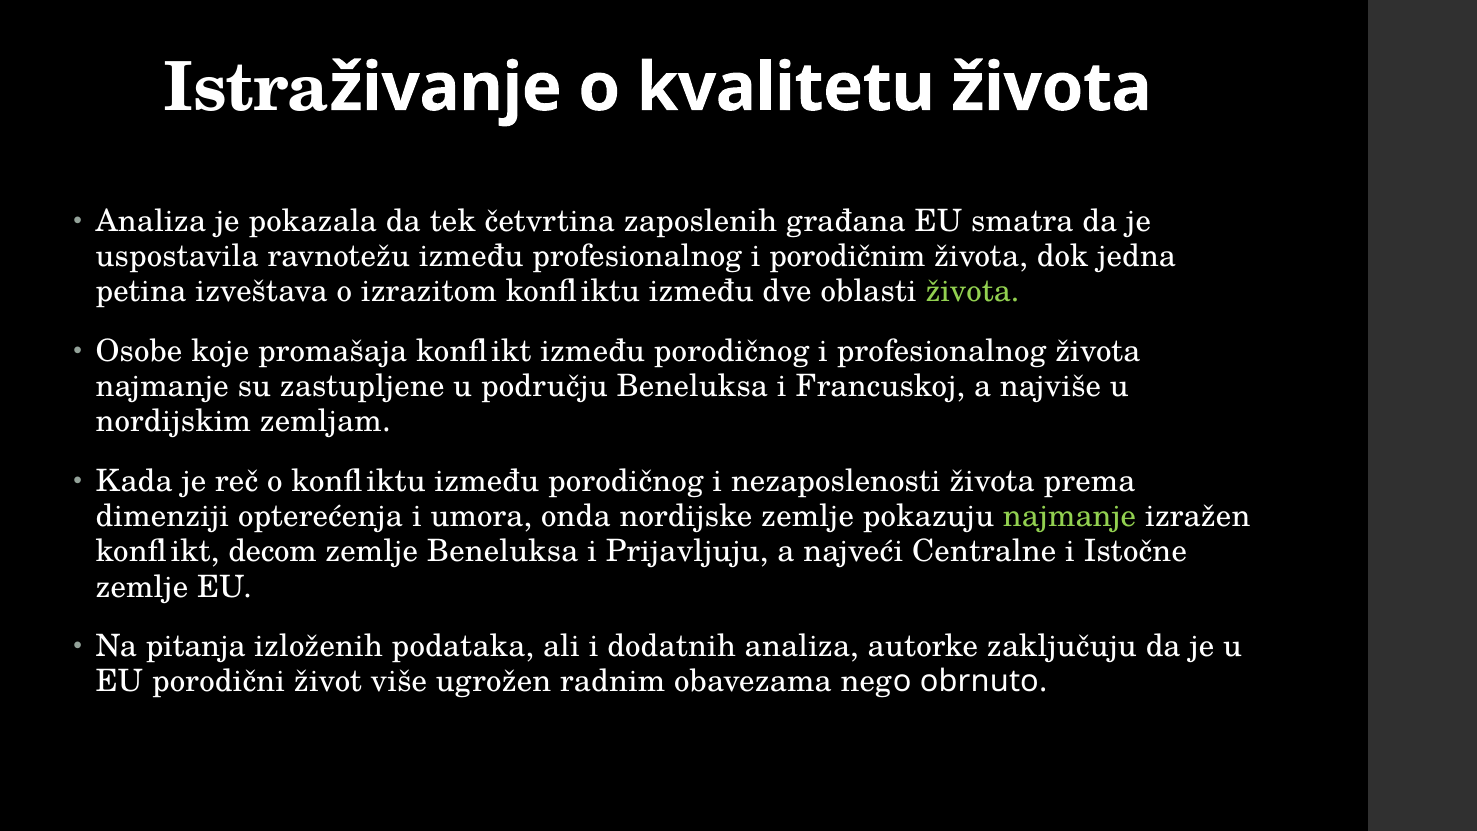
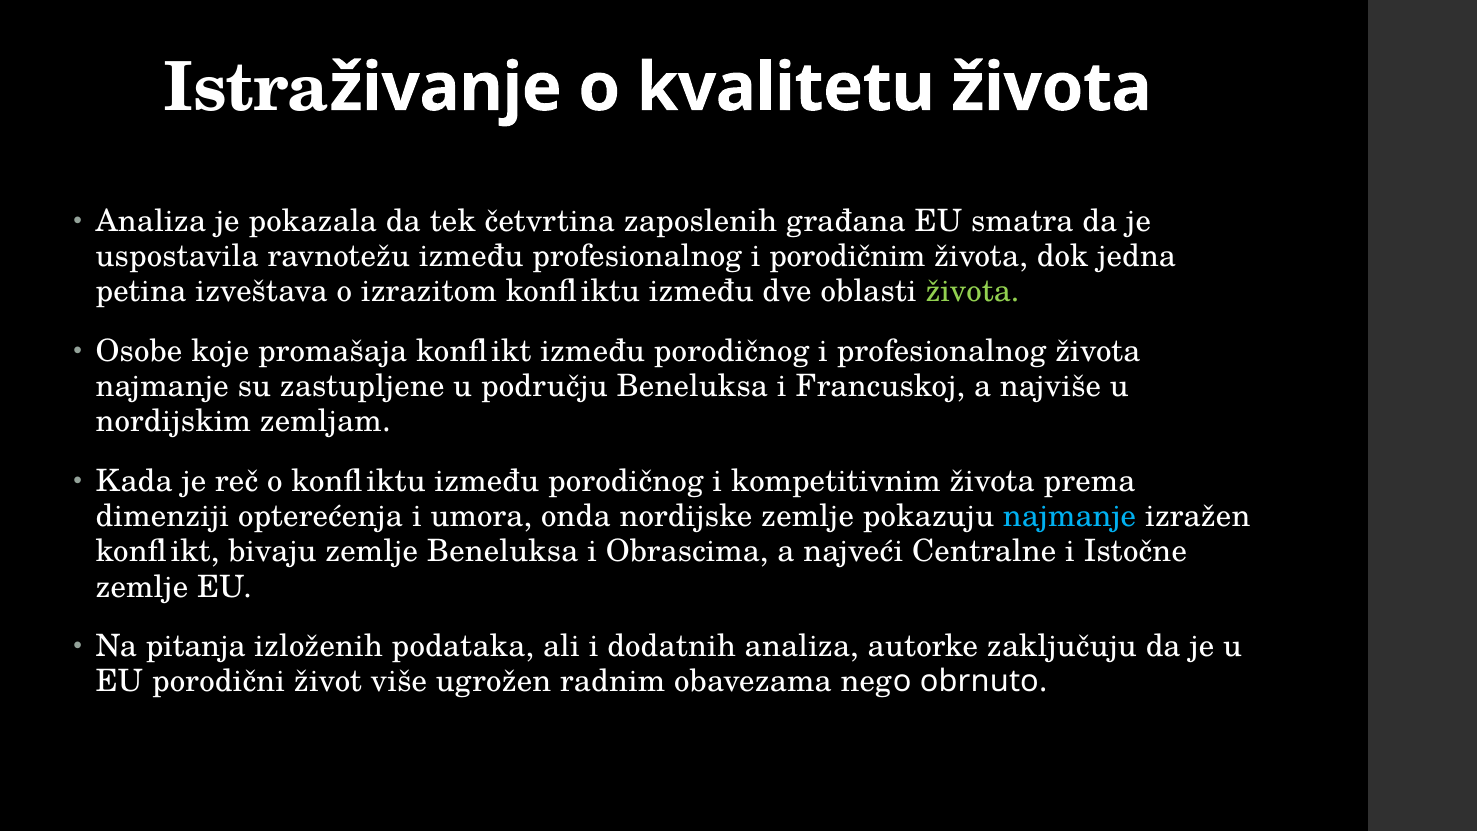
nezaposlenosti: nezaposlenosti -> kompetitivnim (836, 481)
najmanje colour: light green -> light blue (1070, 517)
decom: decom -> bivaju (272, 552)
Prijavljuju: Prijavljuju -> Obrascima (687, 552)
